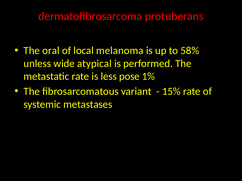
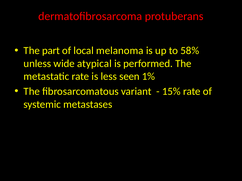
oral: oral -> part (51, 51)
pose: pose -> seen (129, 77)
